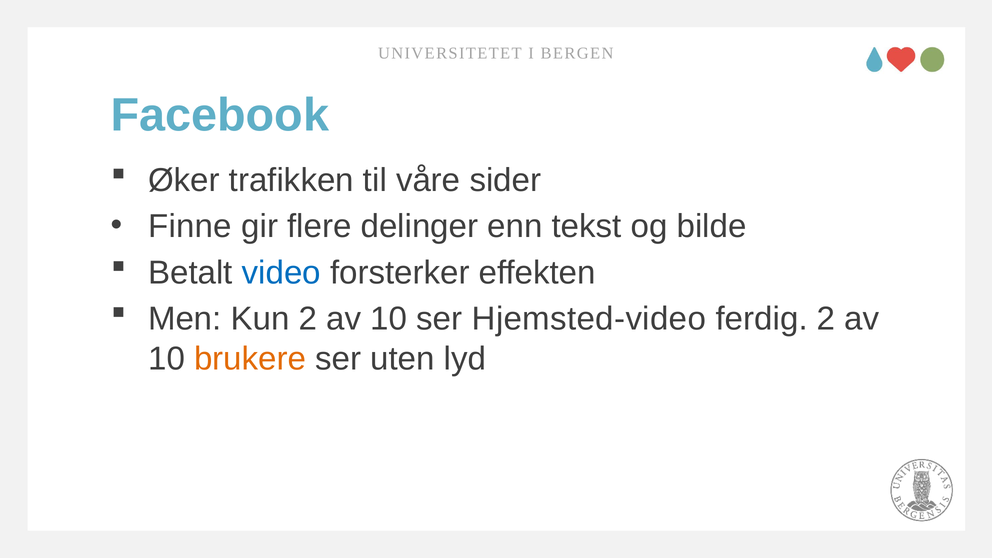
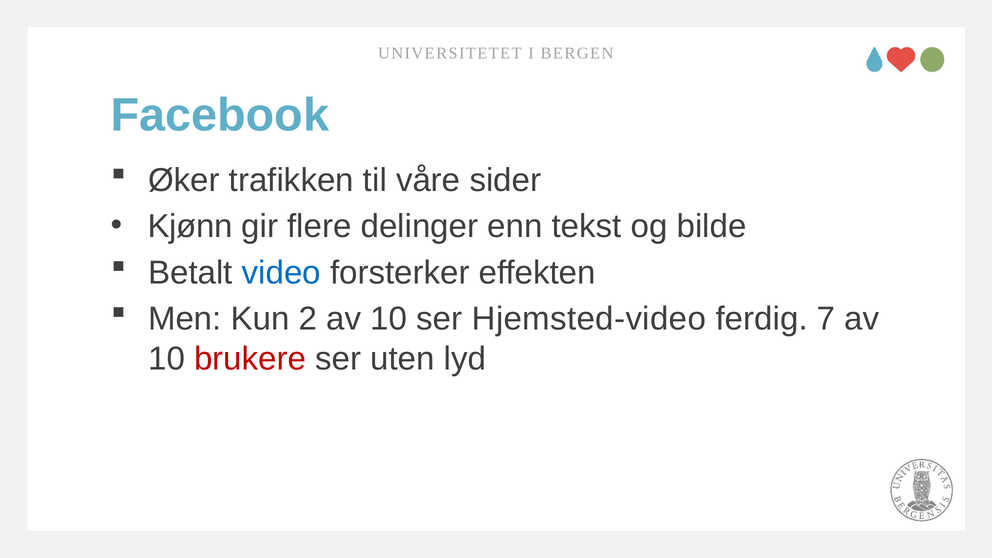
Finne: Finne -> Kjønn (190, 226)
ferdig 2: 2 -> 7 (826, 319)
brukere colour: orange -> red (250, 359)
